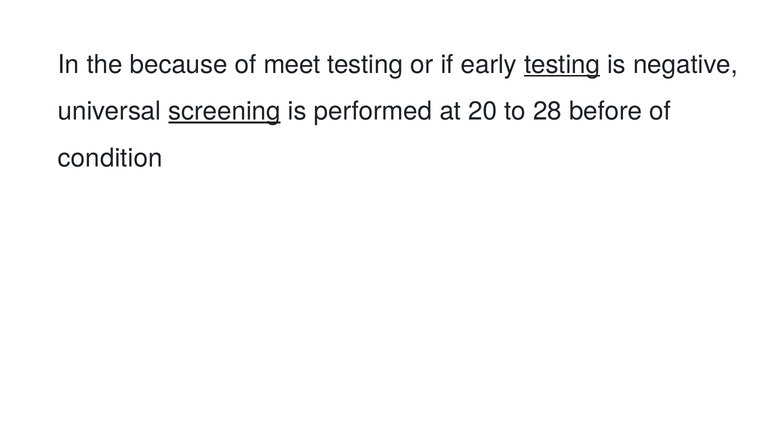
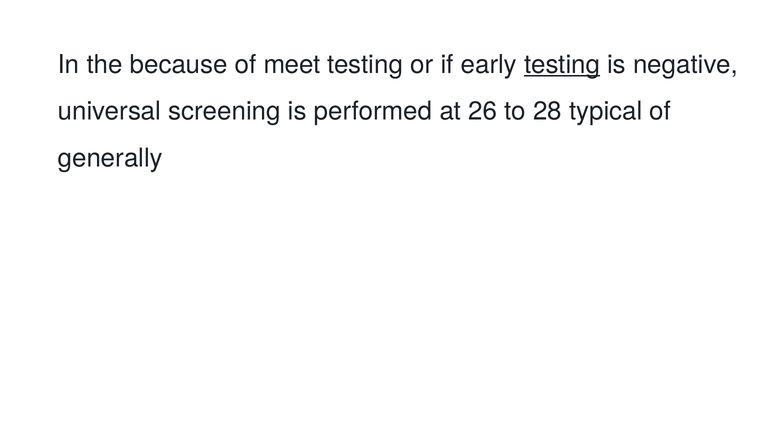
screening underline: present -> none (224, 111)
20: 20 -> 26 (483, 111)
before: before -> typical (606, 111)
condition: condition -> generally (110, 158)
